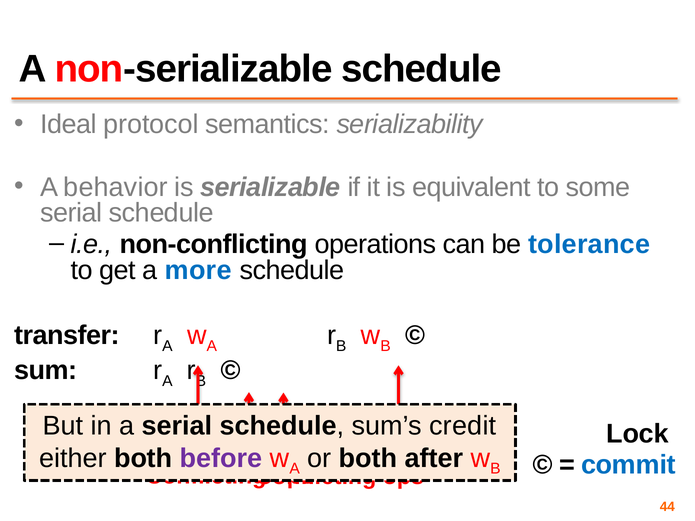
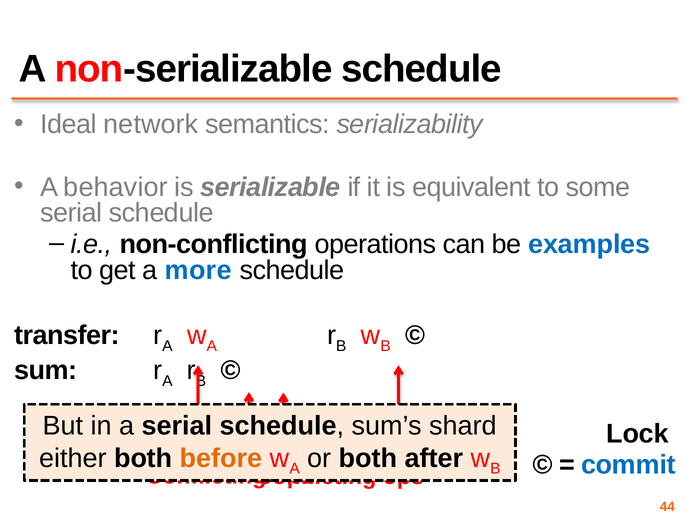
protocol: protocol -> network (151, 125)
tolerance: tolerance -> examples (589, 244)
credit: credit -> shard (463, 426)
before colour: purple -> orange (221, 458)
